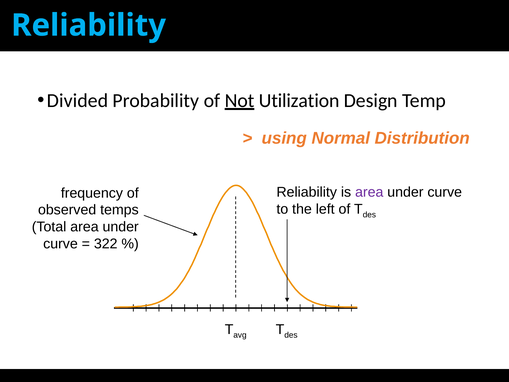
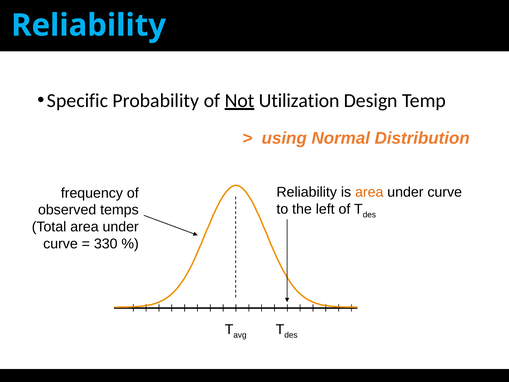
Divided: Divided -> Specific (78, 100)
area colour: purple -> orange (369, 192)
322: 322 -> 330 (106, 244)
